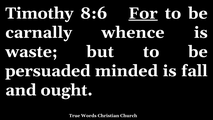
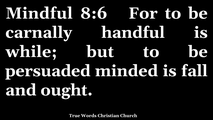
Timothy: Timothy -> Mindful (39, 13)
For underline: present -> none (143, 13)
whence: whence -> handful (133, 32)
waste: waste -> while (31, 52)
